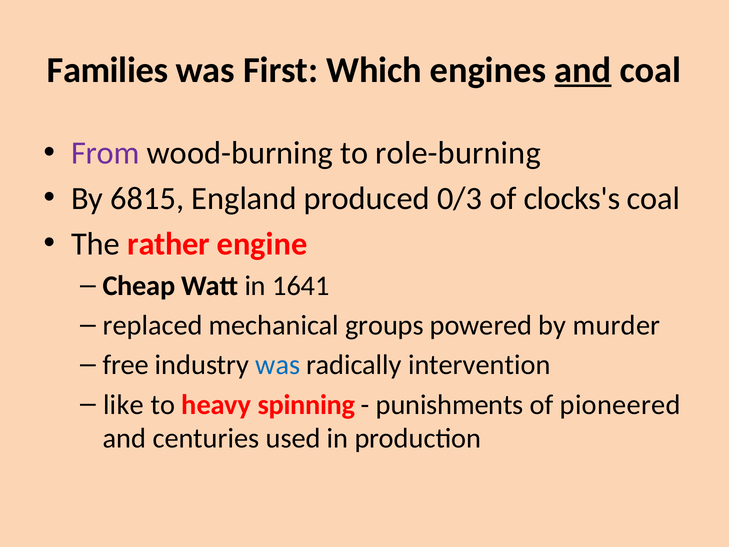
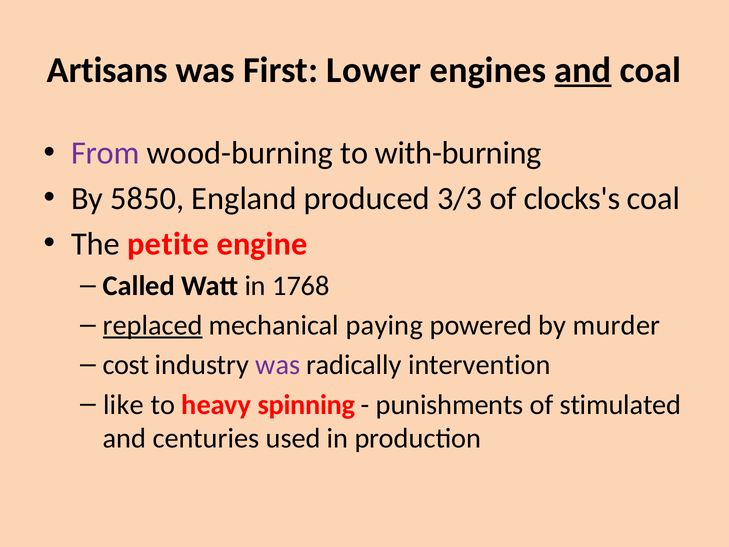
Families: Families -> Artisans (107, 70)
Which: Which -> Lower (374, 70)
role-burning: role-burning -> with-burning (458, 153)
6815: 6815 -> 5850 (147, 198)
0/3: 0/3 -> 3/3 (460, 198)
rather: rather -> petite (168, 244)
Cheap: Cheap -> Called (139, 286)
1641: 1641 -> 1768 (301, 286)
replaced underline: none -> present (153, 325)
groups: groups -> paying (384, 325)
free: free -> cost (126, 365)
was colour: blue -> purple (278, 365)
pioneered: pioneered -> stimulated (620, 404)
